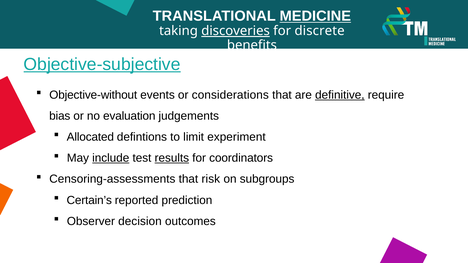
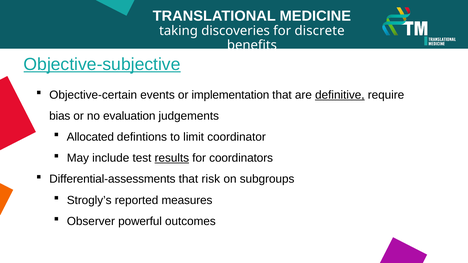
MEDICINE underline: present -> none (315, 16)
discoveries underline: present -> none (236, 31)
Objective-without: Objective-without -> Objective-certain (93, 95)
considerations: considerations -> implementation (230, 95)
experiment: experiment -> coordinator (237, 137)
include underline: present -> none (111, 158)
Censoring-assessments: Censoring-assessments -> Differential-assessments (112, 179)
Certain’s: Certain’s -> Strogly’s (89, 200)
prediction: prediction -> measures (187, 200)
decision: decision -> powerful (140, 221)
